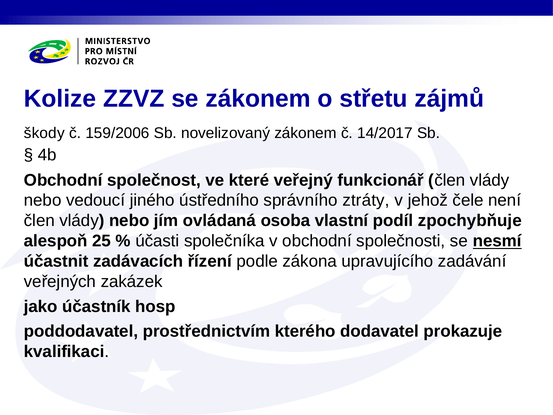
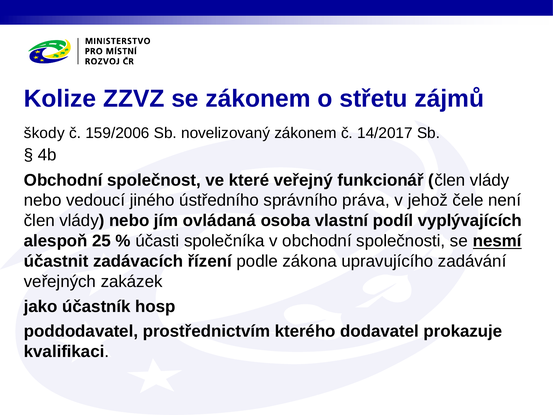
ztráty: ztráty -> práva (366, 200)
zpochybňuje: zpochybňuje -> vyplývajících (470, 221)
